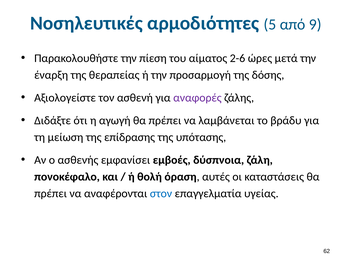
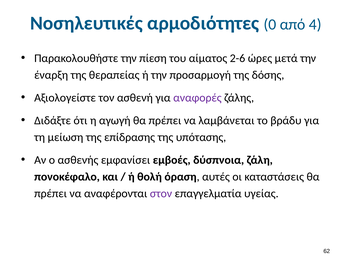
5: 5 -> 0 (270, 25)
9: 9 -> 4 (315, 25)
στον colour: blue -> purple (161, 194)
